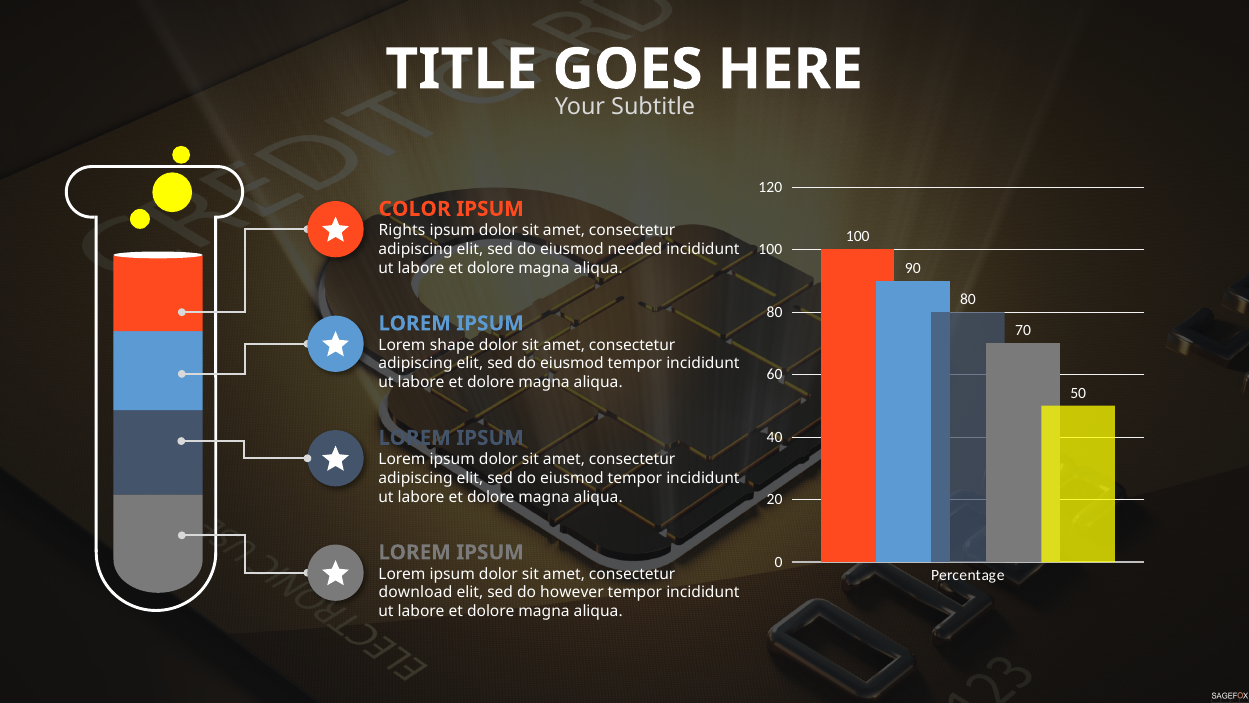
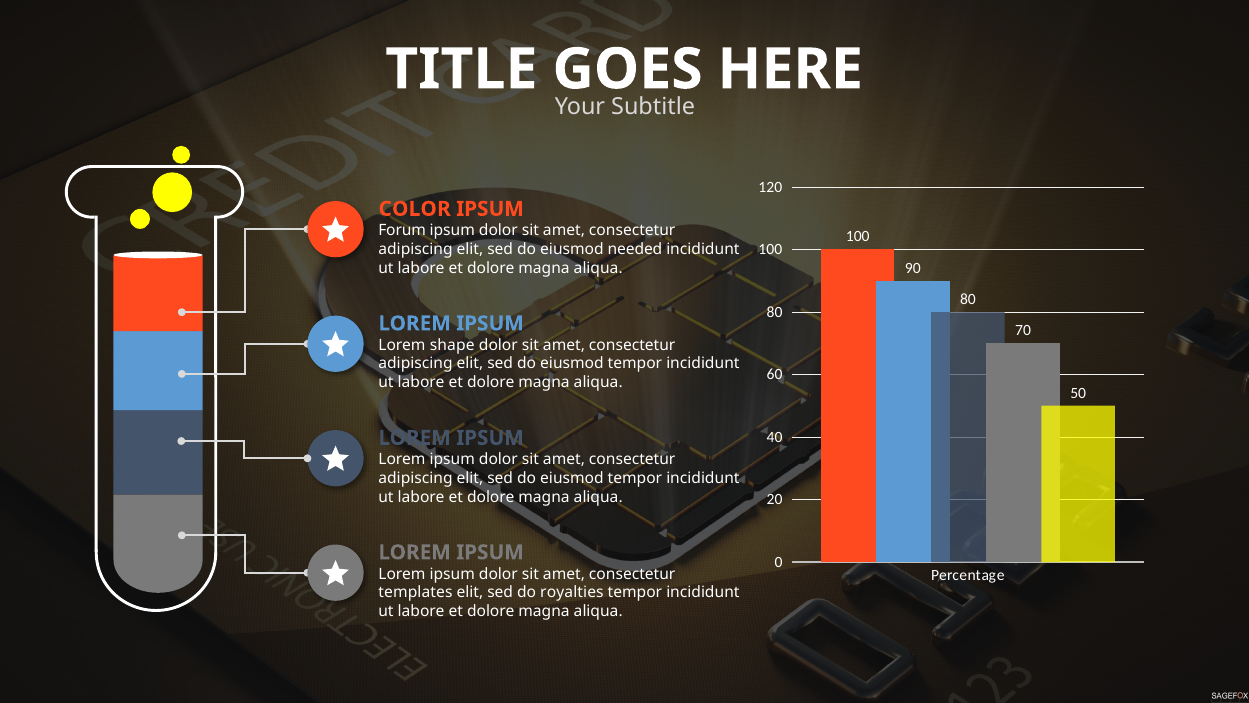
Rights: Rights -> Forum (402, 230)
download: download -> templates (416, 592)
however: however -> royalties (572, 592)
